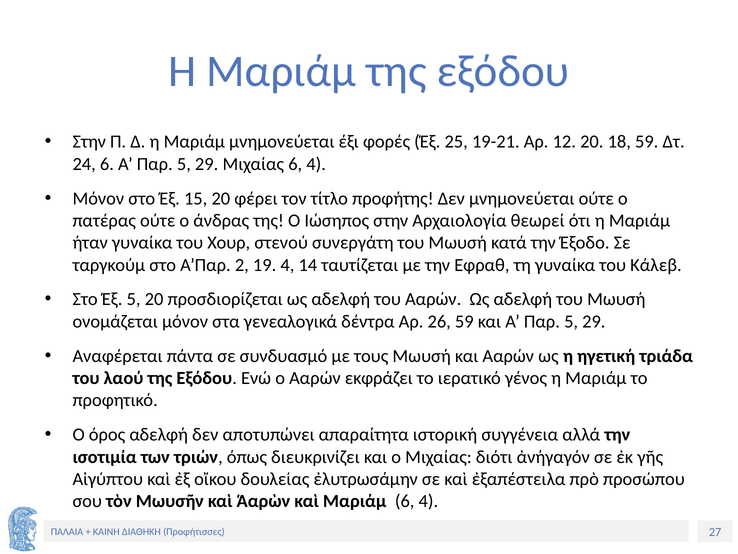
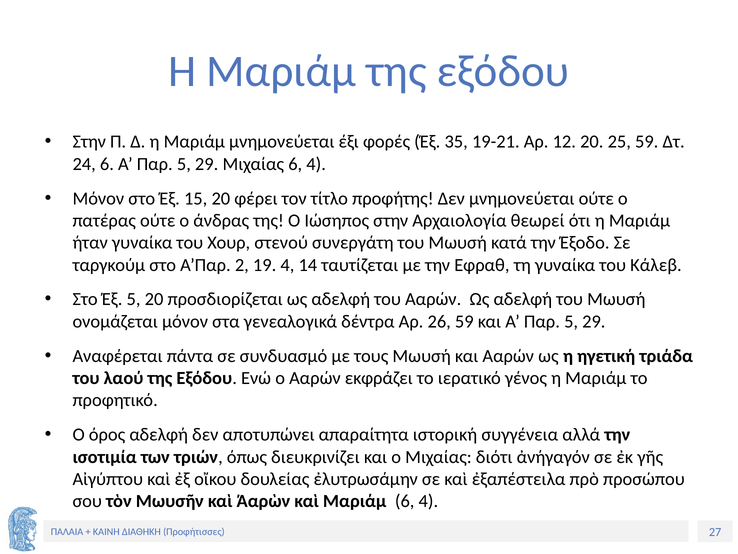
25: 25 -> 35 (456, 142)
18: 18 -> 25 (619, 142)
